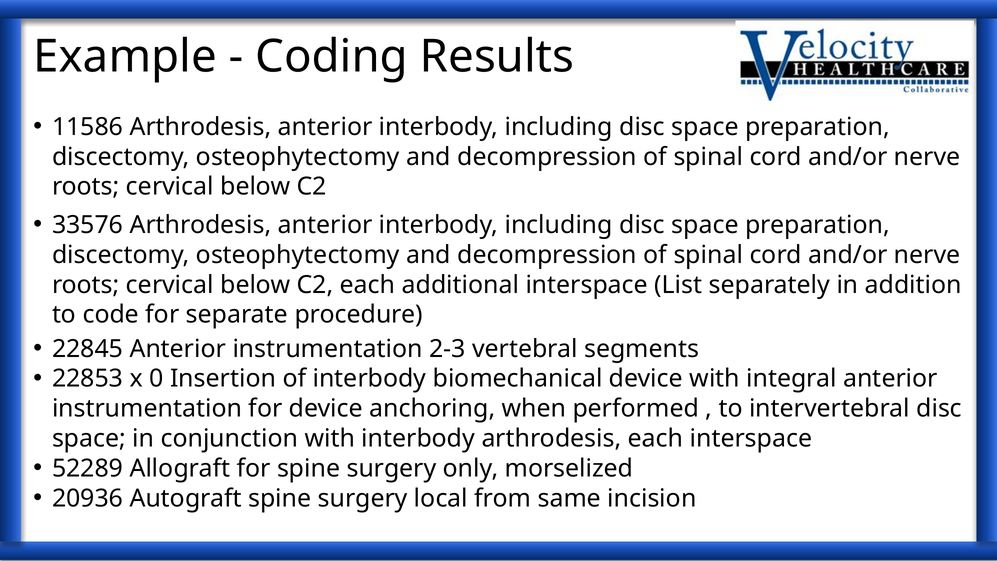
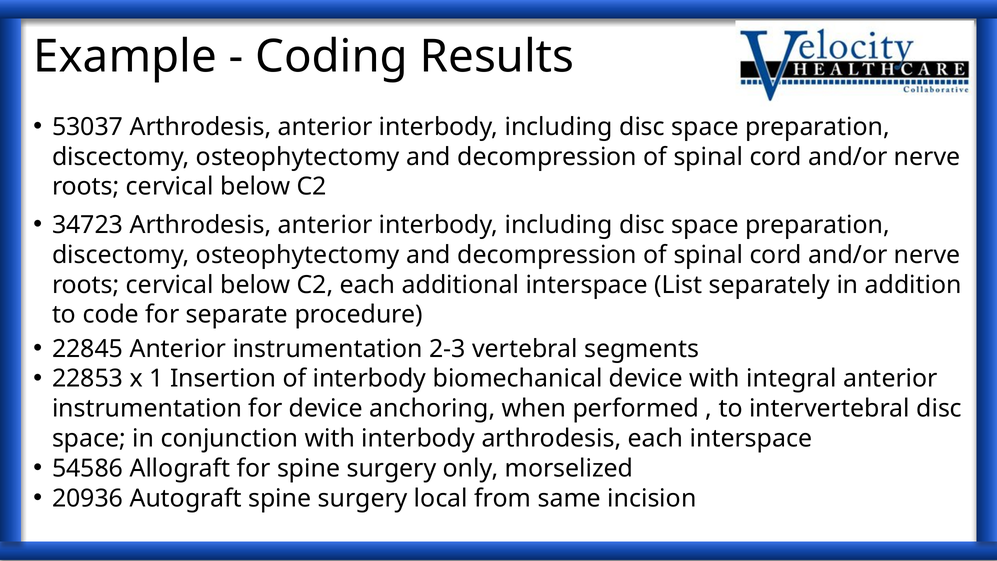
11586: 11586 -> 53037 (88, 127)
33576: 33576 -> 34723 (88, 225)
0: 0 -> 1 (156, 379)
52289: 52289 -> 54586 (88, 468)
